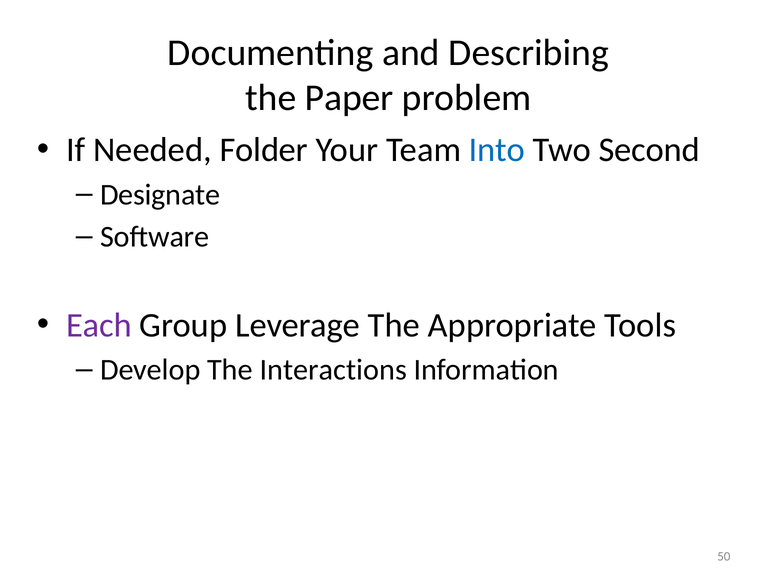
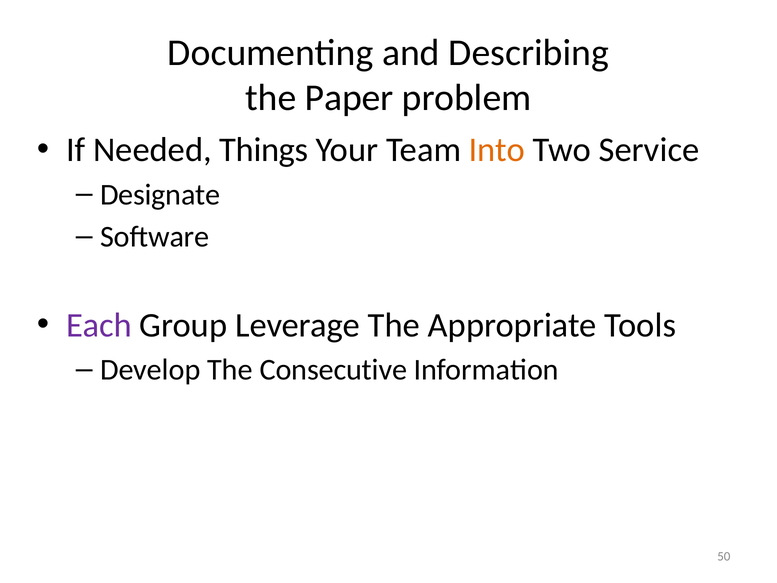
Folder: Folder -> Things (264, 150)
Into colour: blue -> orange (497, 150)
Second: Second -> Service (649, 150)
Interactions: Interactions -> Consecutive (333, 370)
